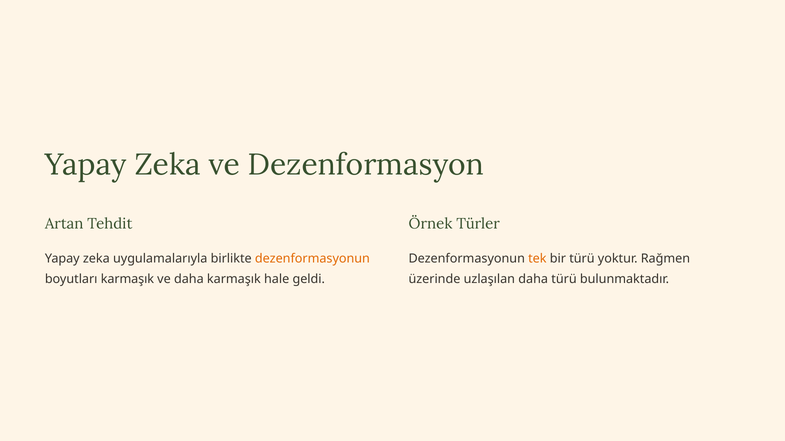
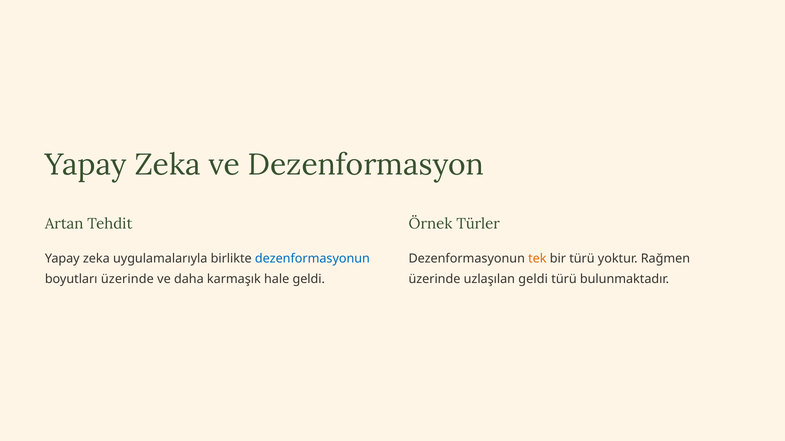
dezenformasyonun colour: orange -> blue (312, 259)
boyutları karmaşık: karmaşık -> üzerinde (127, 279)
uzlaşılan daha: daha -> geldi (533, 279)
